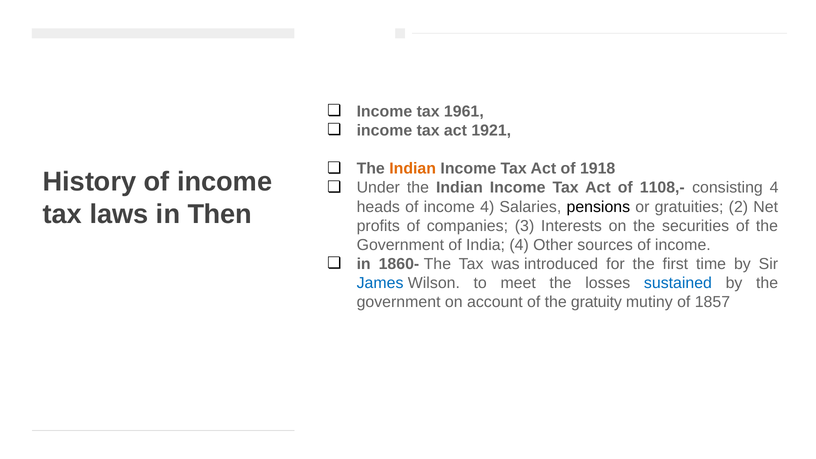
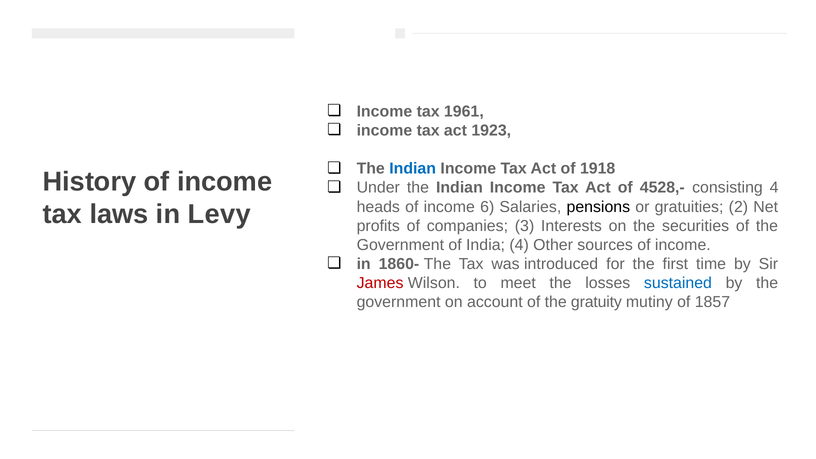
1921: 1921 -> 1923 (491, 130)
Indian colour: orange -> blue (413, 169)
1108,-: 1108,- -> 4528,- (662, 188)
income 4: 4 -> 6 (487, 207)
Then: Then -> Levy (219, 214)
James colour: blue -> red (380, 283)
